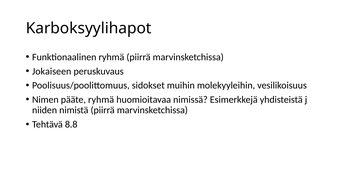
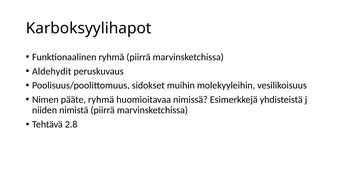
Jokaiseen: Jokaiseen -> Aldehydit (52, 71)
8.8: 8.8 -> 2.8 (71, 124)
